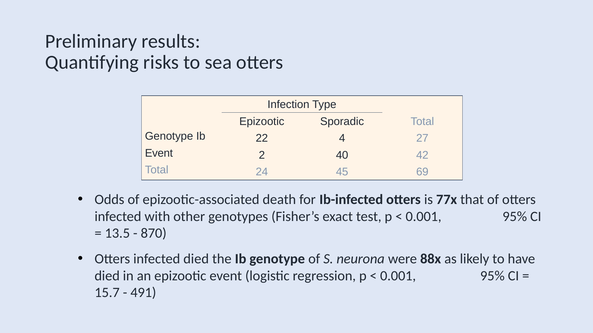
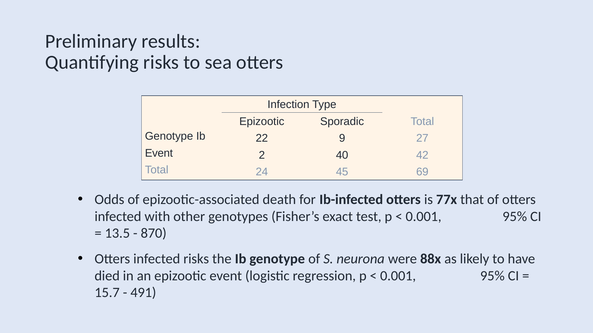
4: 4 -> 9 (342, 138)
infected died: died -> risks (196, 259)
